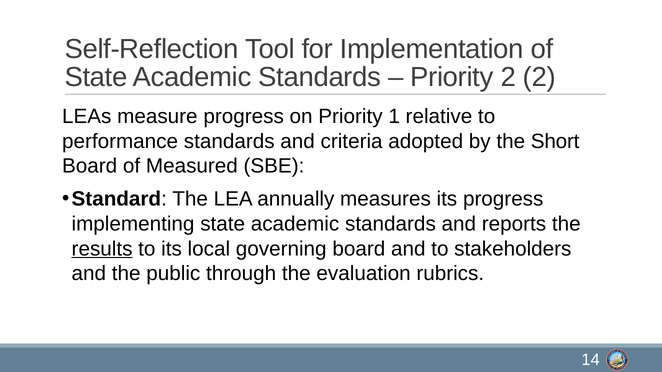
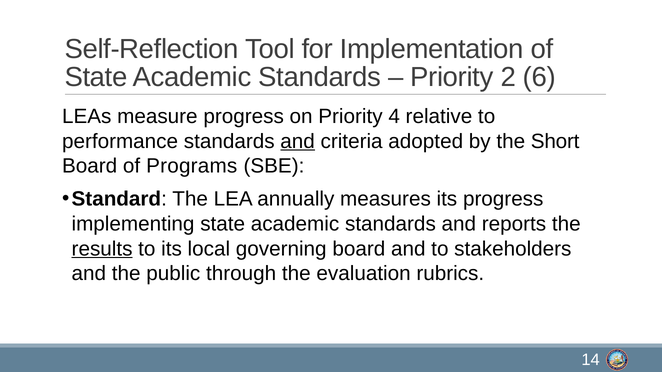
2 2: 2 -> 6 (539, 77)
1: 1 -> 4 (394, 117)
and underline: none -> present (298, 141)
Measured: Measured -> Programs (192, 166)
